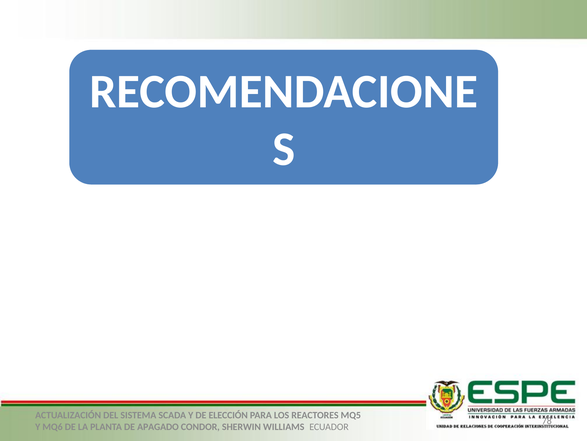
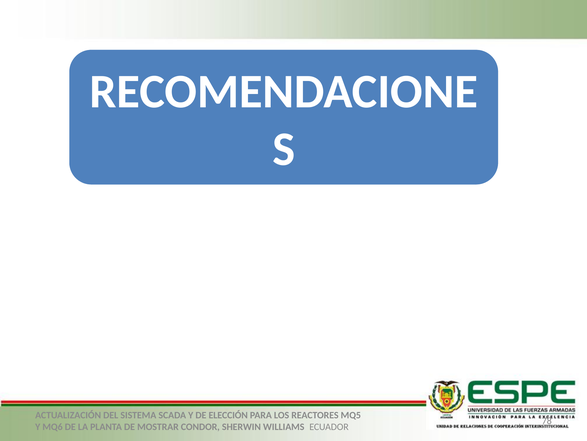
APAGADO: APAGADO -> MOSTRAR (158, 426)
